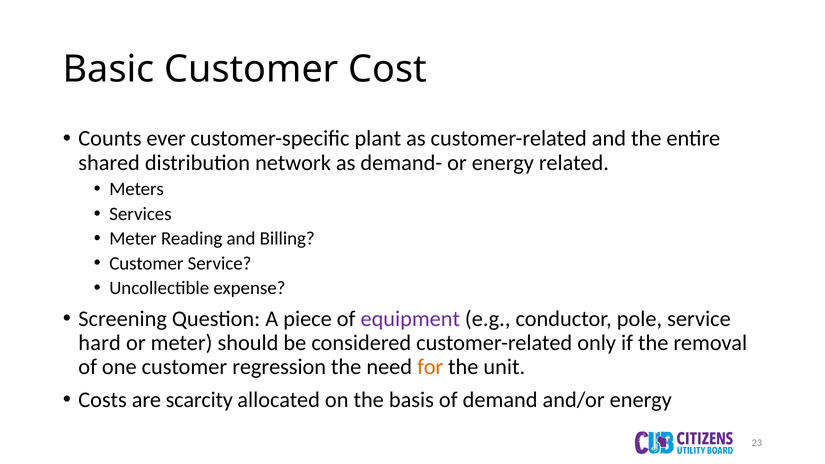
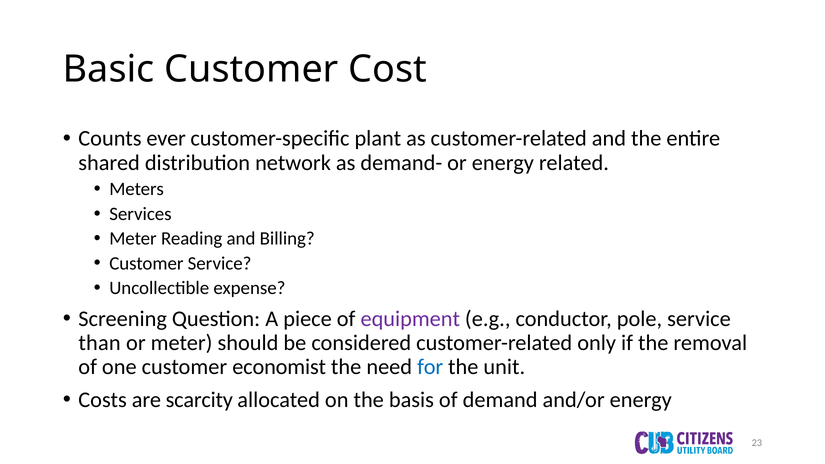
hard: hard -> than (100, 343)
regression: regression -> economist (279, 367)
for colour: orange -> blue (430, 367)
